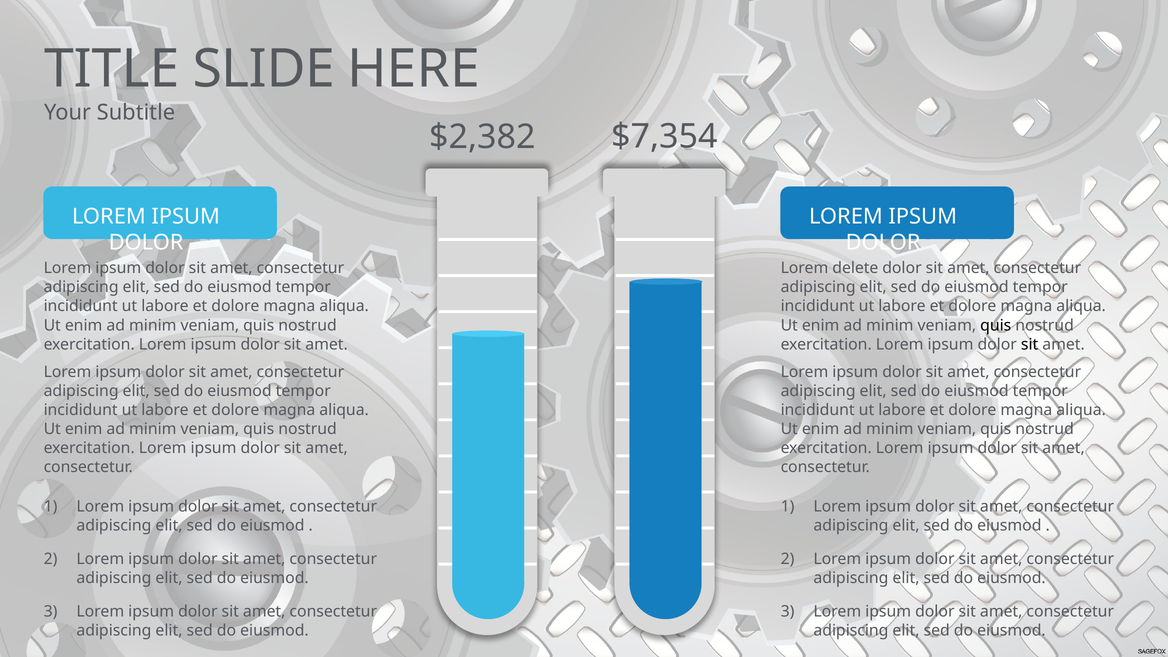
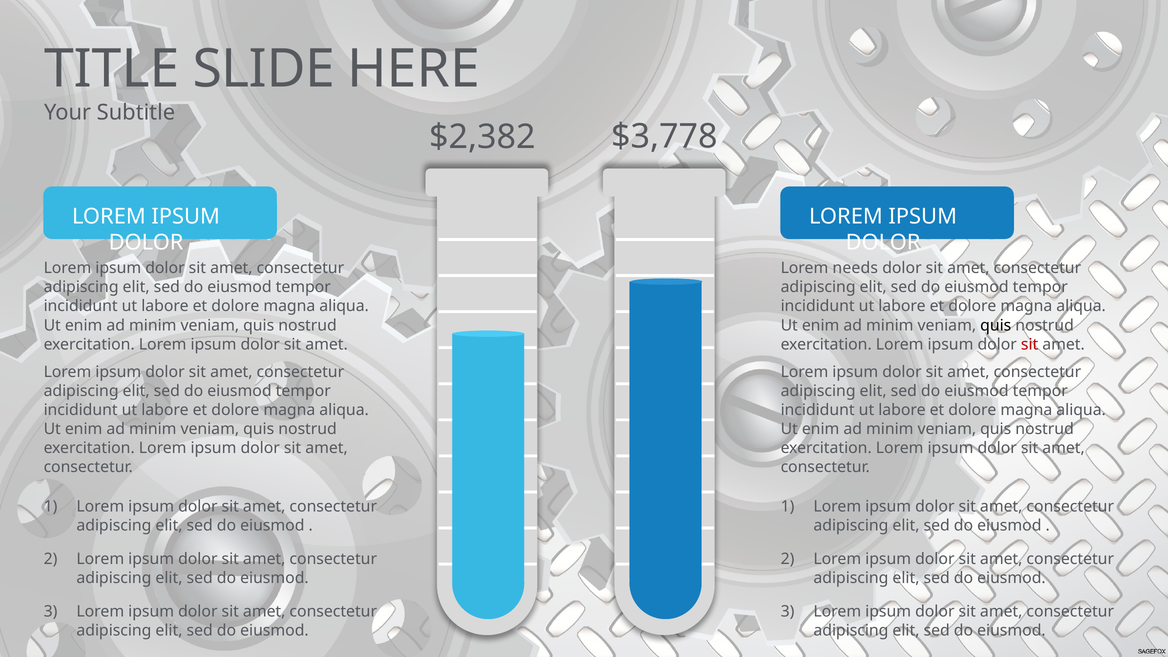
$7,354: $7,354 -> $3,778 (664, 137)
delete: delete -> needs (855, 268)
sit colour: black -> red (1030, 344)
